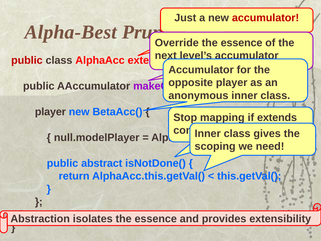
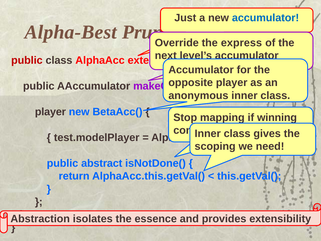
accumulator colour: red -> blue (266, 18)
essence: essence -> express (241, 43)
if extends: extends -> winning (277, 117)
null.modelPlayer: null.modelPlayer -> test.modelPlayer (97, 137)
